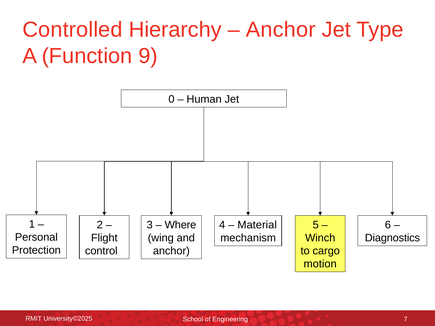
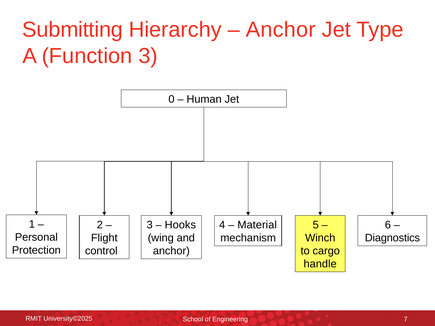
Controlled: Controlled -> Submitting (73, 30)
Function 9: 9 -> 3 (148, 56)
Where: Where -> Hooks (180, 225)
motion: motion -> handle (320, 264)
